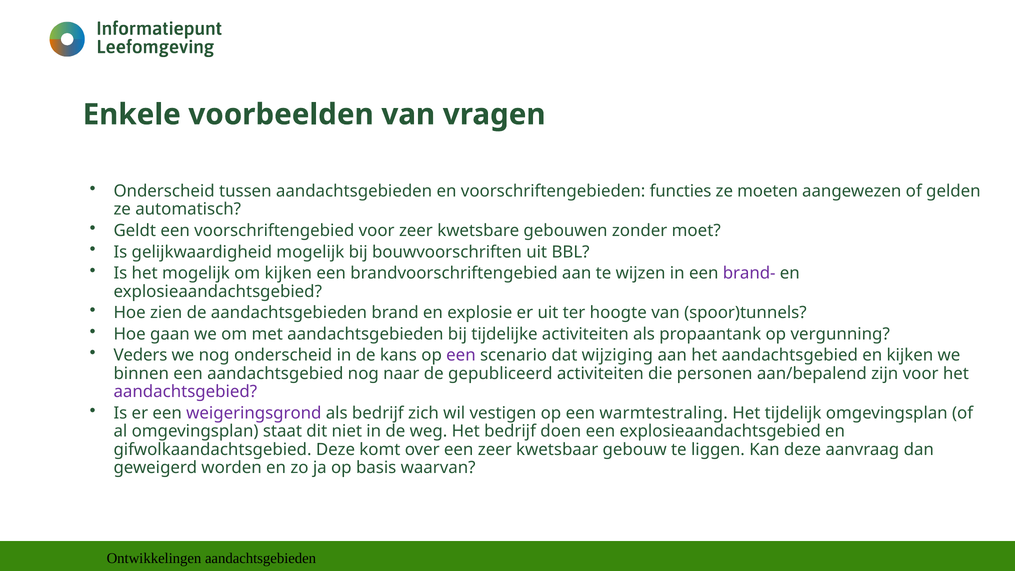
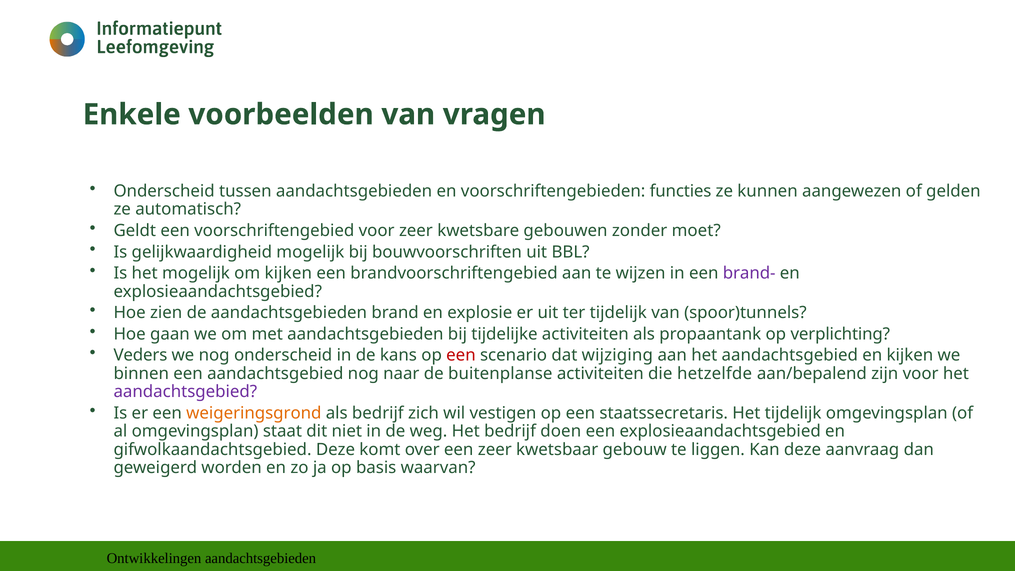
moeten: moeten -> kunnen (768, 191)
ter hoogte: hoogte -> tijdelijk (618, 313)
vergunning: vergunning -> verplichting (840, 334)
een colour: purple -> red (461, 355)
gepubliceerd: gepubliceerd -> buitenplanse (500, 374)
personen: personen -> hetzelfde (715, 374)
weigeringsgrond colour: purple -> orange (254, 413)
warmtestraling: warmtestraling -> staatssecretaris (664, 413)
